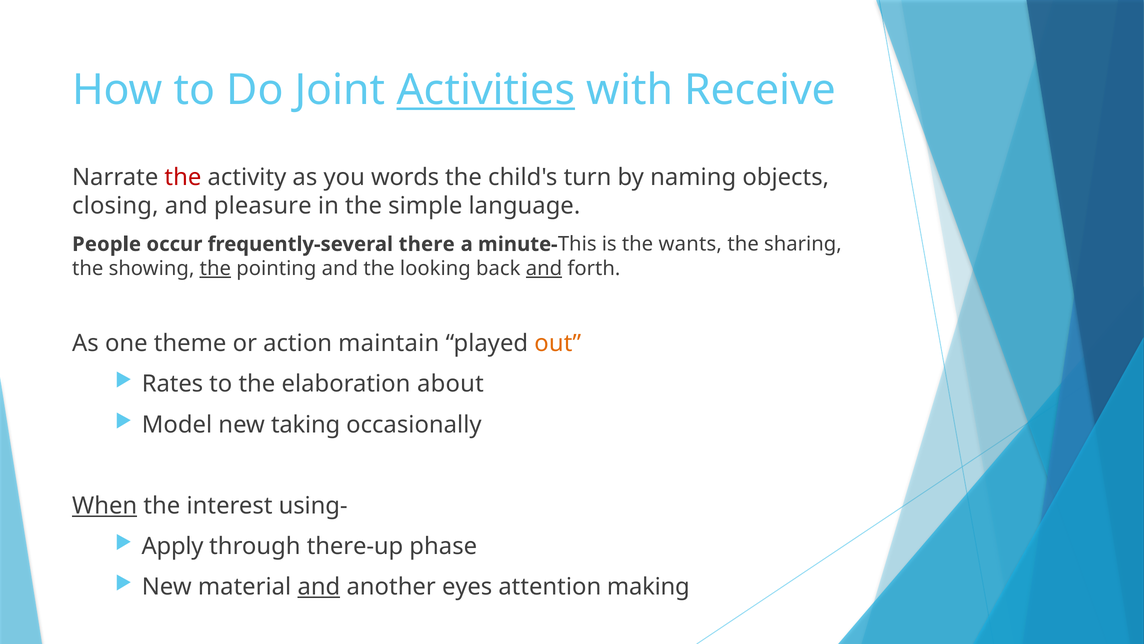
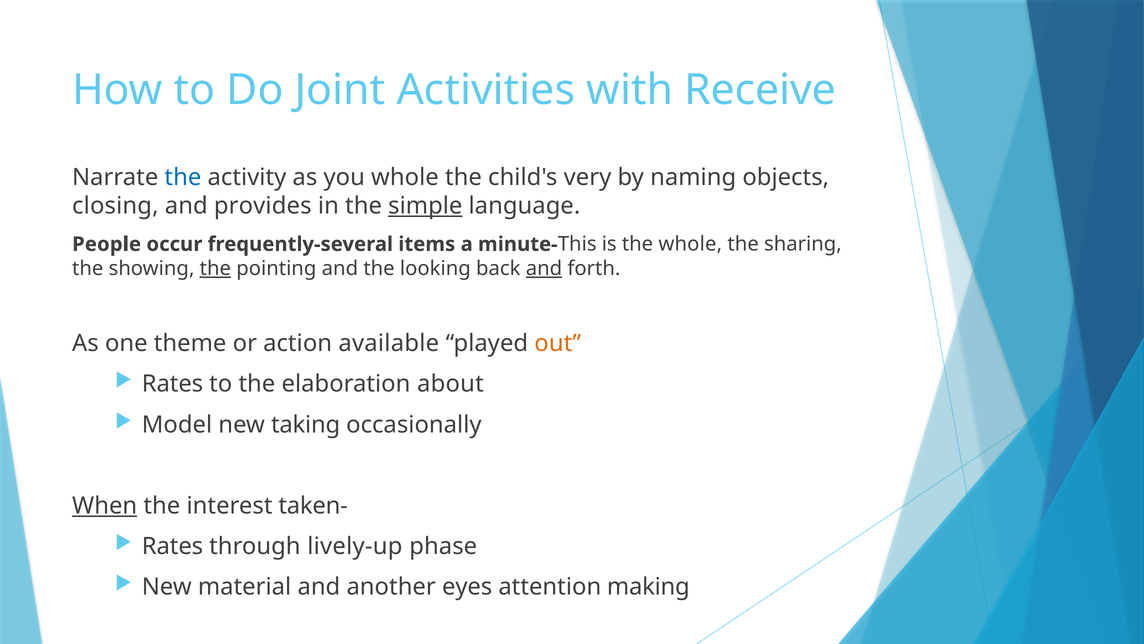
Activities underline: present -> none (486, 90)
the colour: red -> blue (183, 177)
you words: words -> whole (405, 177)
turn: turn -> very (587, 177)
pleasure: pleasure -> provides (263, 206)
simple underline: none -> present (425, 206)
there: there -> items (427, 244)
the wants: wants -> whole (690, 244)
maintain: maintain -> available (389, 343)
using-: using- -> taken- (313, 505)
Apply: Apply -> Rates (172, 546)
there-up: there-up -> lively-up (355, 546)
and underline: present -> none (319, 586)
